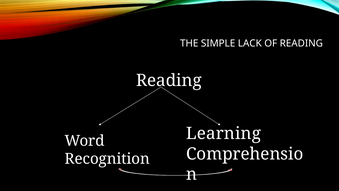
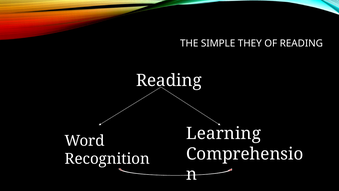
LACK: LACK -> THEY (250, 43)
